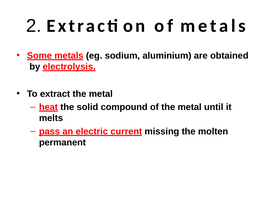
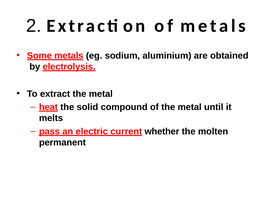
missing: missing -> whether (162, 131)
